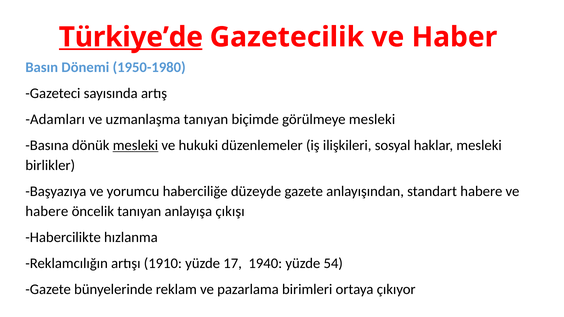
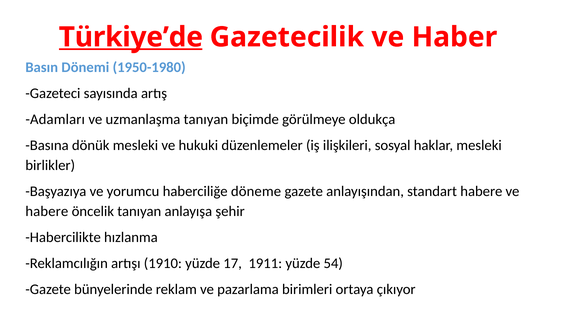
görülmeye mesleki: mesleki -> oldukça (372, 119)
mesleki underline: present -> none (135, 145)
düzeyde: düzeyde -> döneme (256, 191)
çıkışı: çıkışı -> şehir (230, 212)
1940: 1940 -> 1911 (265, 263)
